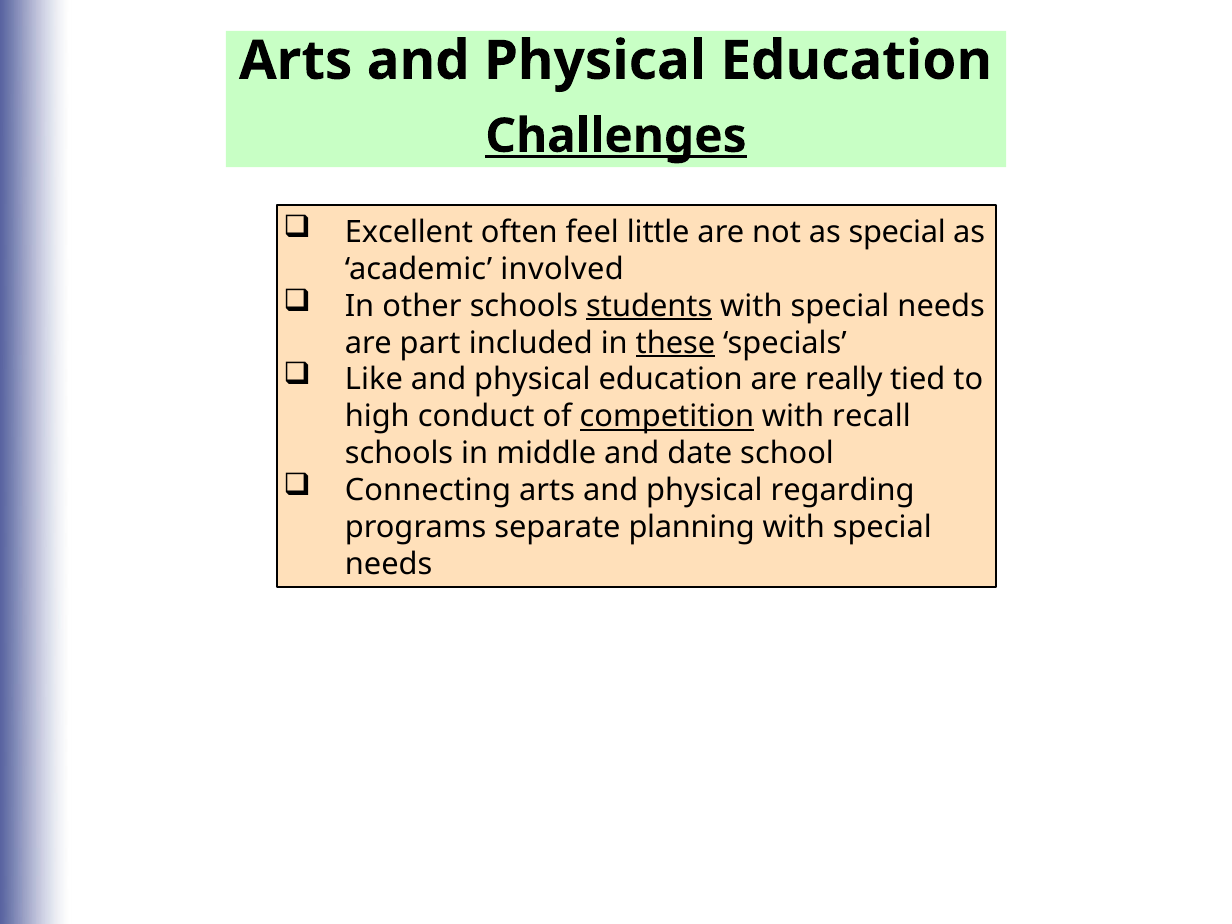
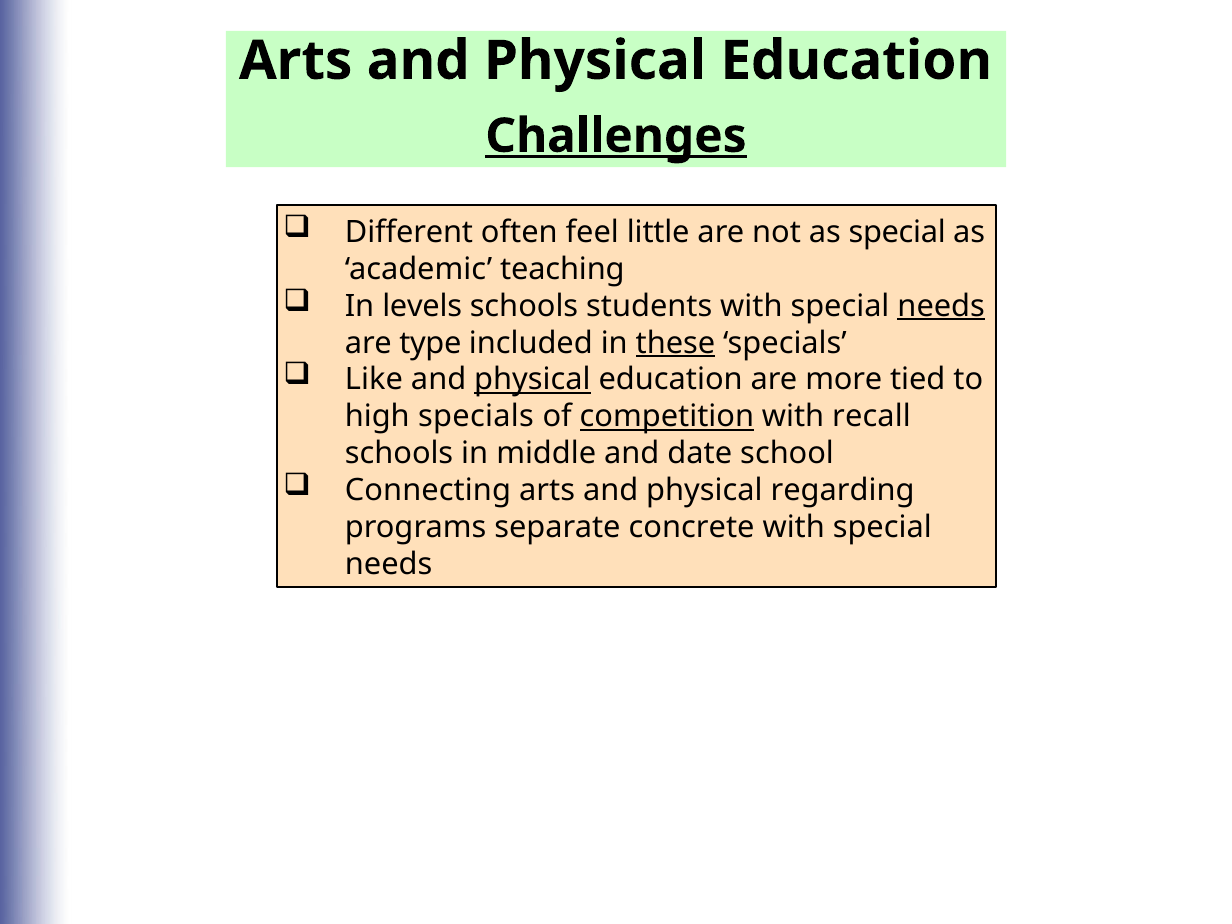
Excellent: Excellent -> Different (409, 232)
involved: involved -> teaching (562, 269)
other: other -> levels (422, 306)
students underline: present -> none (649, 306)
needs underline: none -> present (941, 306)
part: part -> type (430, 343)
physical underline: none -> present (532, 380)
really: really -> more (844, 380)
high conduct: conduct -> specials (476, 417)
planning: planning -> concrete (692, 528)
